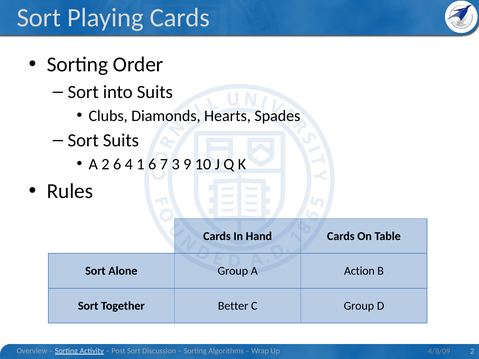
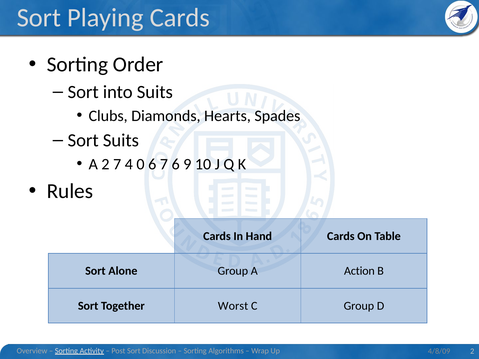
2 6: 6 -> 7 (117, 164)
1: 1 -> 0 (141, 164)
7 3: 3 -> 6 (176, 164)
Better: Better -> Worst (233, 306)
